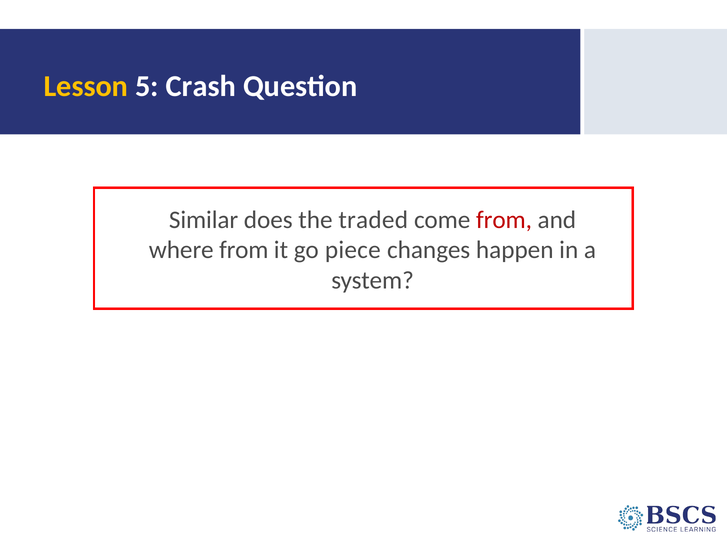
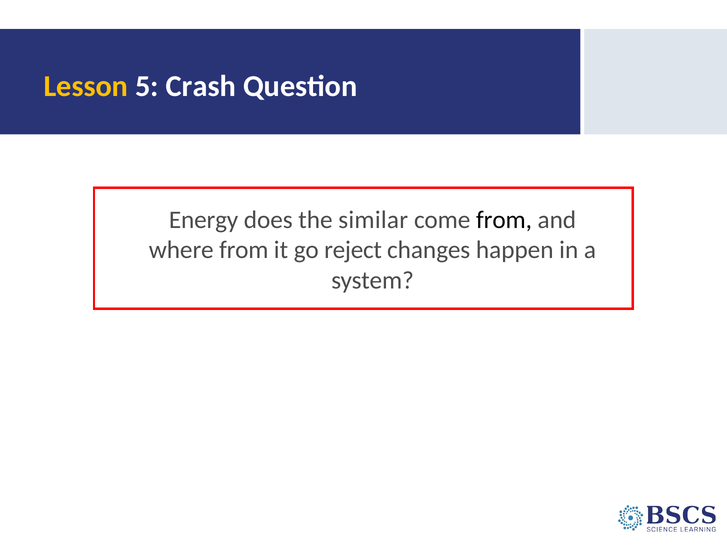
Similar: Similar -> Energy (204, 220)
traded: traded -> similar (373, 220)
from colour: red -> black (504, 220)
piece: piece -> reject (353, 250)
